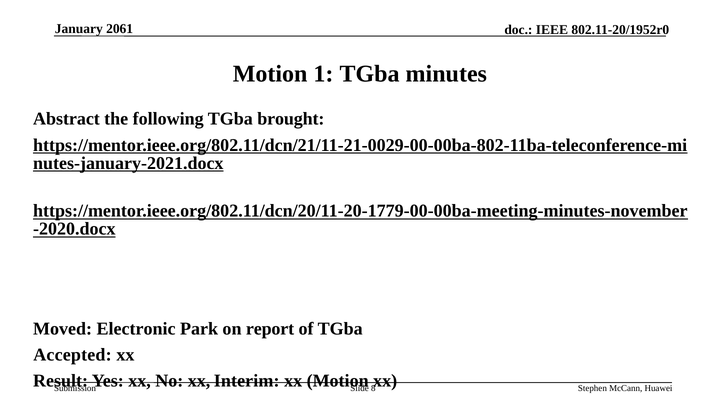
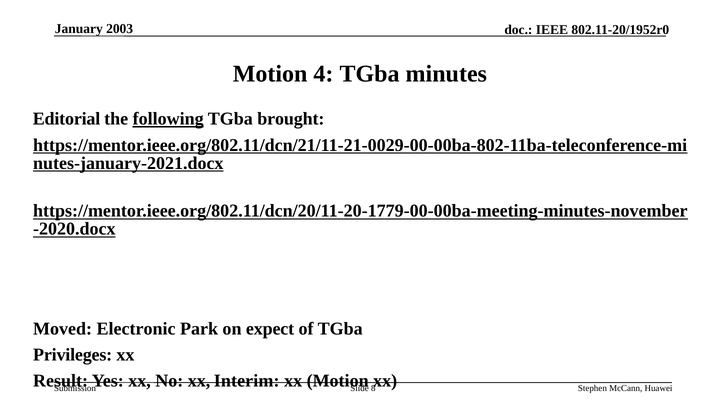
2061: 2061 -> 2003 (120, 29)
1: 1 -> 4 (323, 74)
Abstract: Abstract -> Editorial (67, 119)
following underline: none -> present (168, 119)
report: report -> expect (270, 329)
Accepted: Accepted -> Privileges (73, 355)
